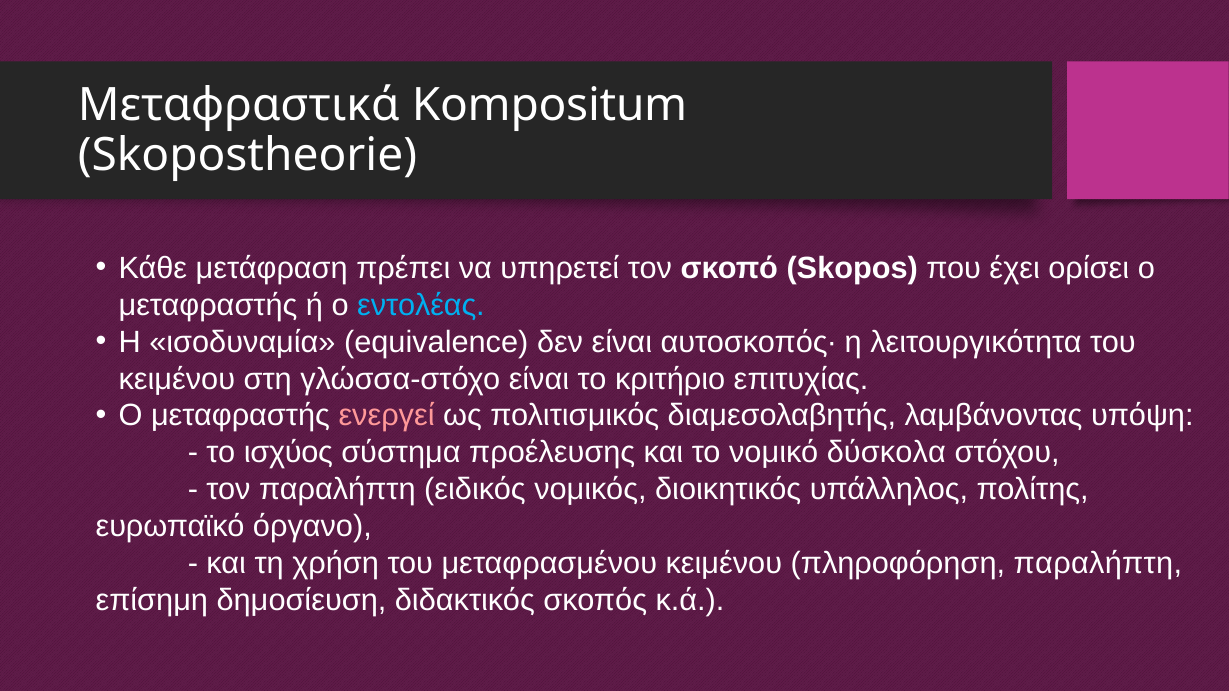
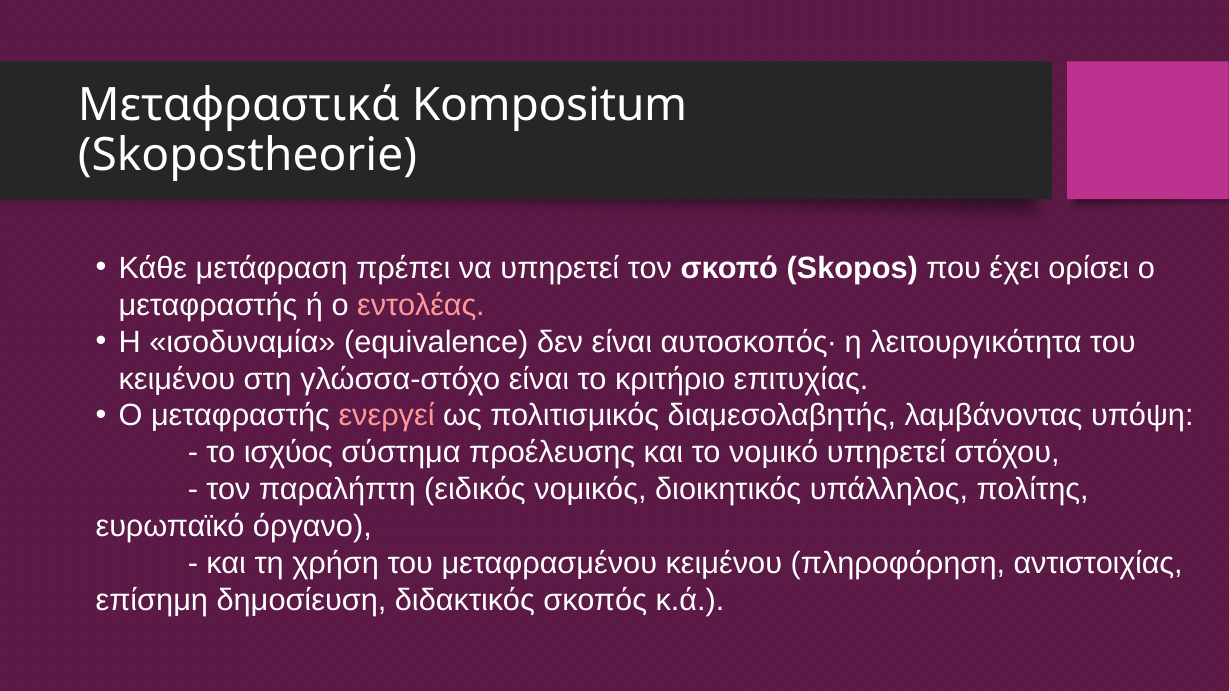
εντολέας colour: light blue -> pink (421, 305)
νομικό δύσκολα: δύσκολα -> υπηρετεί (886, 453)
πληροφόρηση παραλήπτη: παραλήπτη -> αντιστοιχίας (1098, 564)
